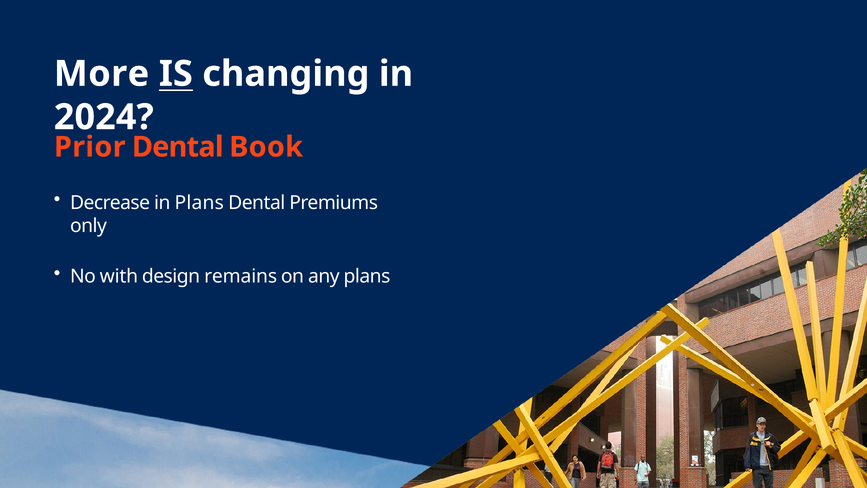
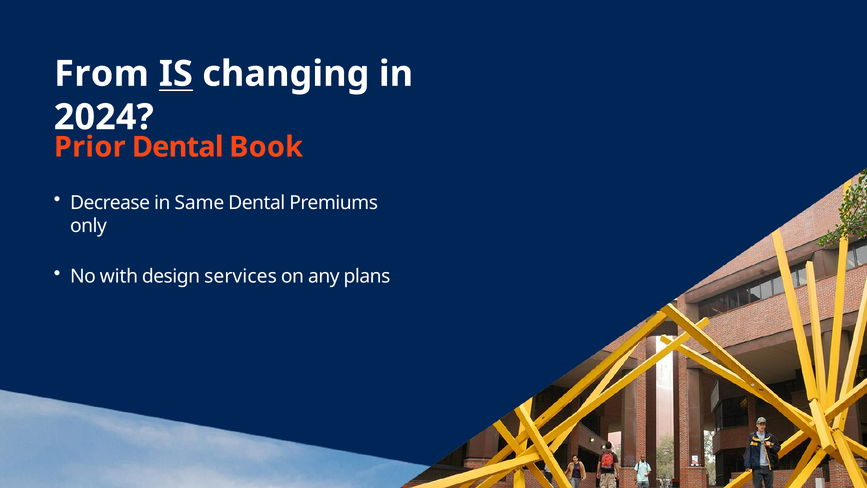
More: More -> From (101, 74)
in Plans: Plans -> Same (199, 203)
remains: remains -> services (241, 276)
